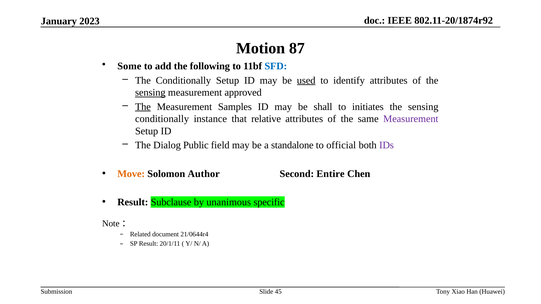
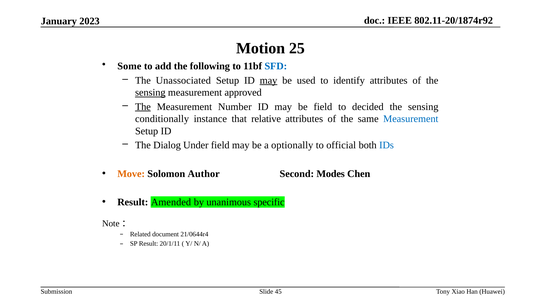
87: 87 -> 25 (297, 48)
The Conditionally: Conditionally -> Unassociated (183, 81)
may underline: none -> present (269, 81)
used underline: present -> none (306, 81)
Samples: Samples -> Number (235, 107)
be shall: shall -> field (323, 107)
initiates: initiates -> decided (368, 107)
Measurement colour: purple -> blue (411, 119)
Public: Public -> Under (196, 145)
standalone: standalone -> optionally (292, 145)
IDs colour: purple -> blue (387, 145)
Entire: Entire -> Modes (331, 174)
Subclause: Subclause -> Amended (171, 202)
